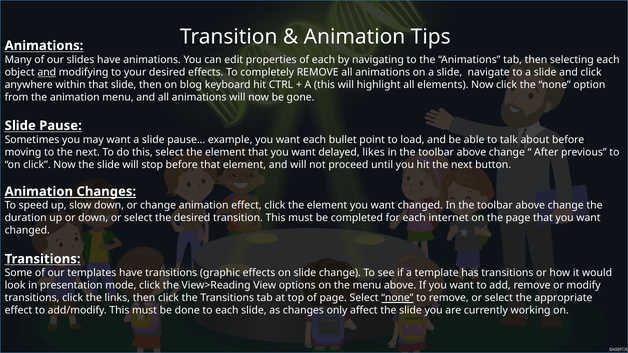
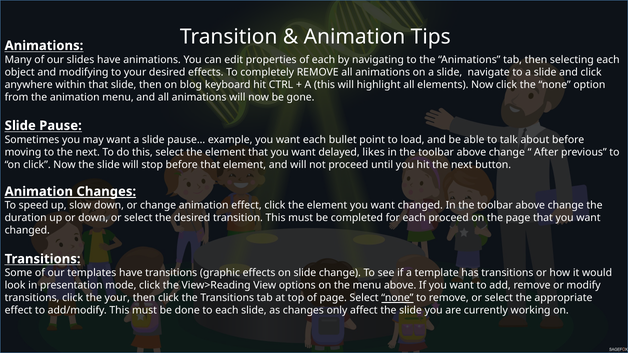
and underline: present -> none (47, 72)
each internet: internet -> proceed (449, 218)
the links: links -> your (117, 298)
